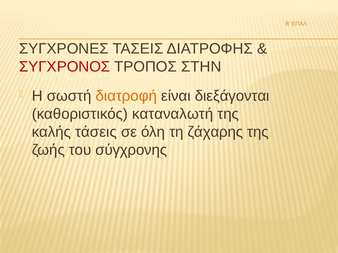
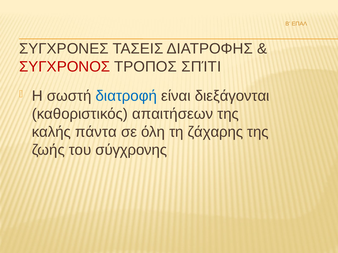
ΣΤΗΝ: ΣΤΗΝ -> ΣΠΊΤΙ (201, 67)
διατροφή colour: orange -> blue (126, 96)
καταναλωτή: καταναλωτή -> απαιτήσεων (173, 114)
τάσεις: τάσεις -> πάντα (96, 132)
